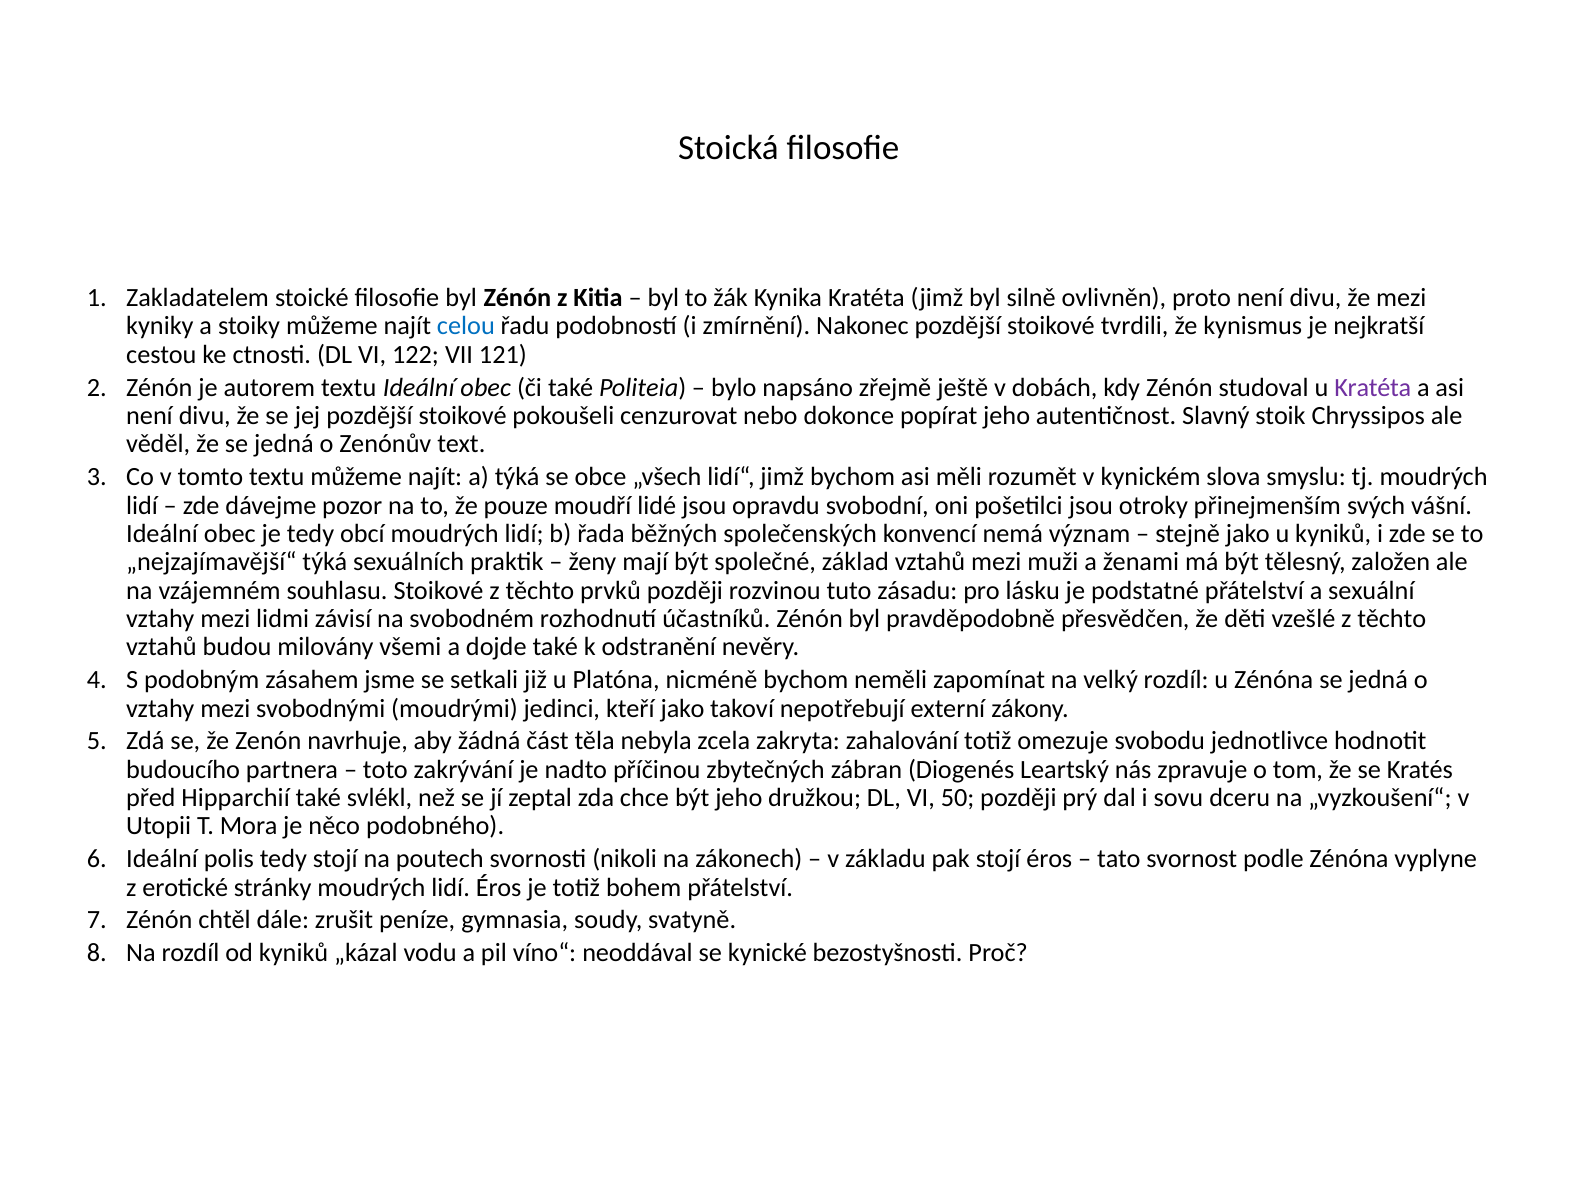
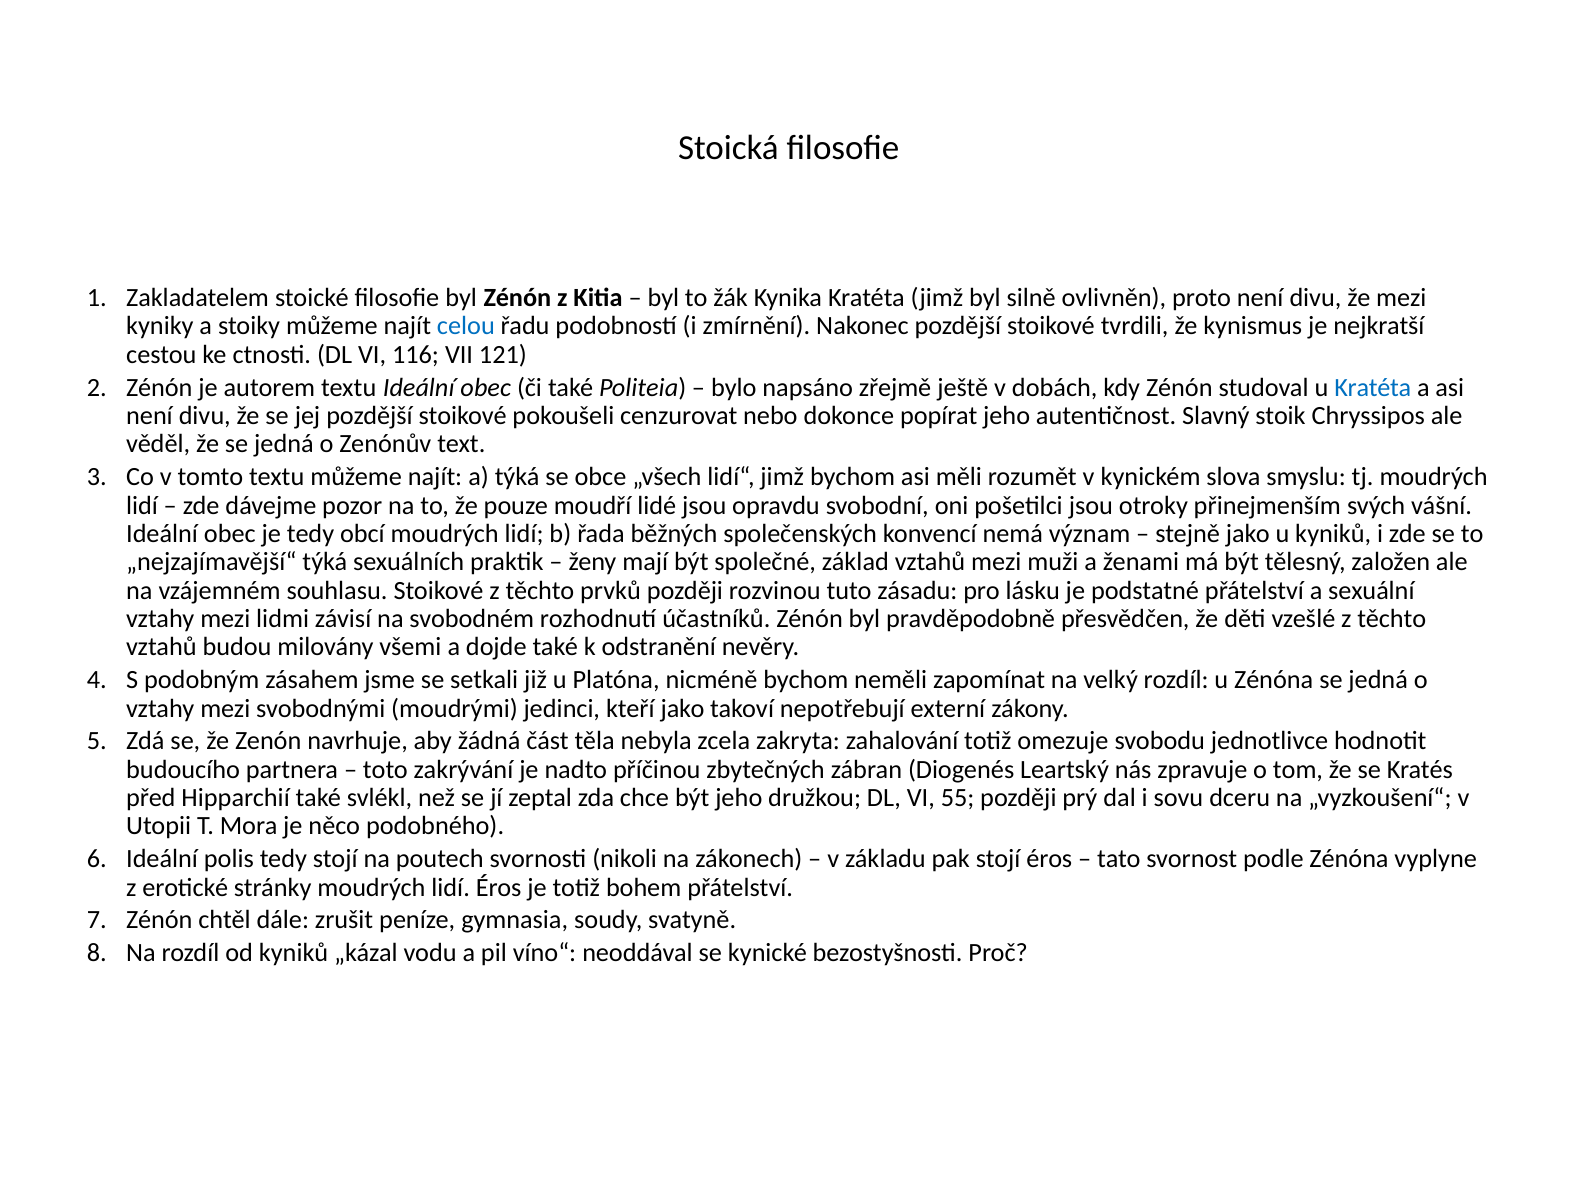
122: 122 -> 116 (416, 355)
Kratéta colour: purple -> blue (1373, 388)
50: 50 -> 55 (958, 798)
